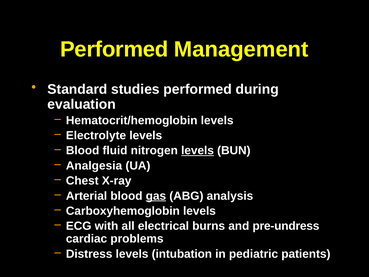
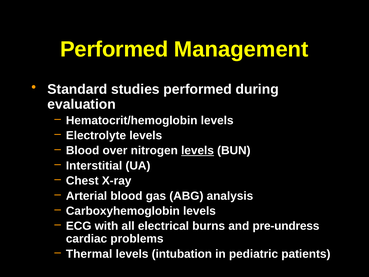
fluid: fluid -> over (115, 150)
Analgesia: Analgesia -> Interstitial (94, 166)
gas underline: present -> none (156, 196)
Distress: Distress -> Thermal (89, 254)
